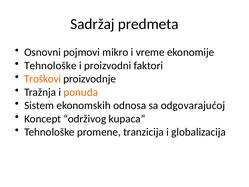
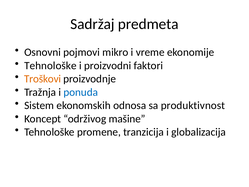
ponuda colour: orange -> blue (81, 92)
odgovarajućoj: odgovarajućoj -> produktivnost (193, 105)
kupaca: kupaca -> mašine (127, 119)
